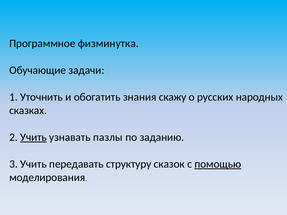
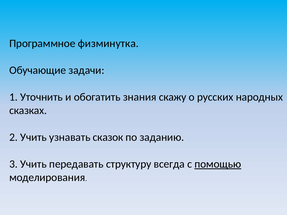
Учить underline: present -> none (33, 137)
пазлы: пазлы -> сказок (108, 137)
сказок: сказок -> всегда (169, 164)
